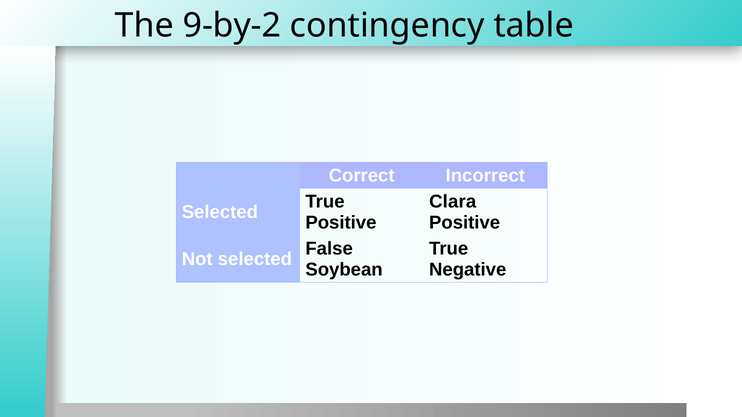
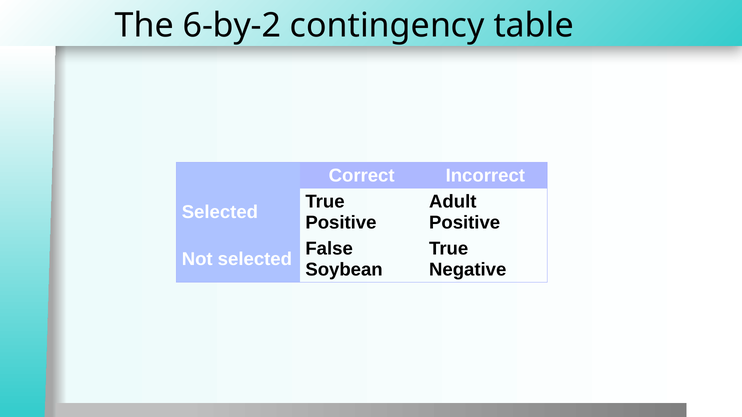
9-by-2: 9-by-2 -> 6-by-2 (232, 25)
Clara: Clara -> Adult (453, 202)
